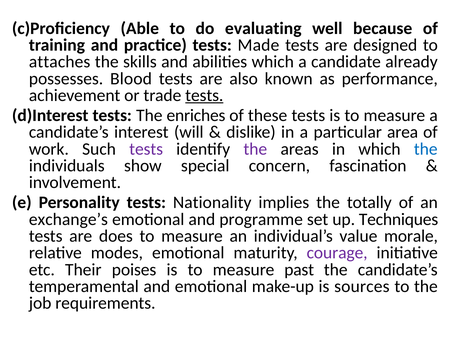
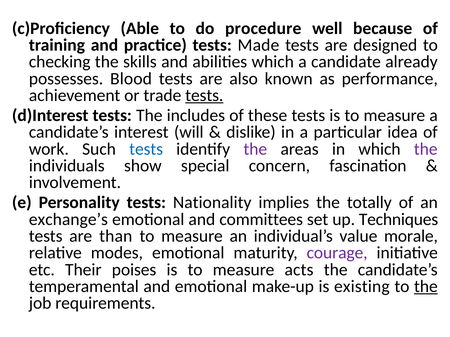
evaluating: evaluating -> procedure (263, 28)
attaches: attaches -> checking (60, 62)
enriches: enriches -> includes (196, 116)
area: area -> idea (402, 132)
tests colour: purple -> blue (146, 149)
the colour: blue -> purple (426, 149)
programme: programme -> committees (261, 220)
does: does -> than (116, 236)
past: past -> acts (299, 270)
sources: sources -> existing (362, 287)
the underline: none -> present (426, 287)
